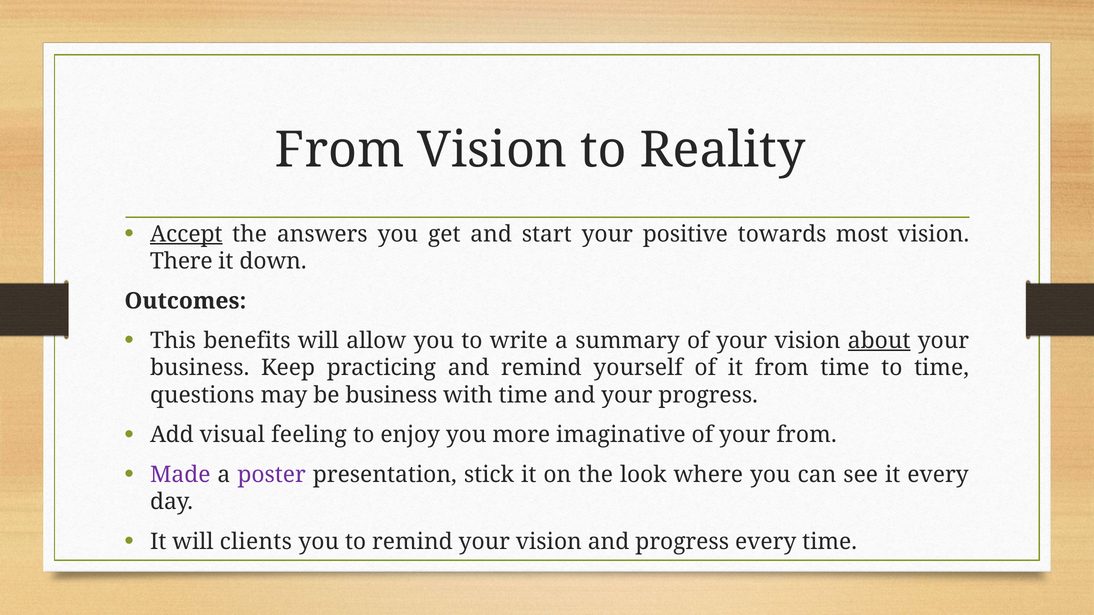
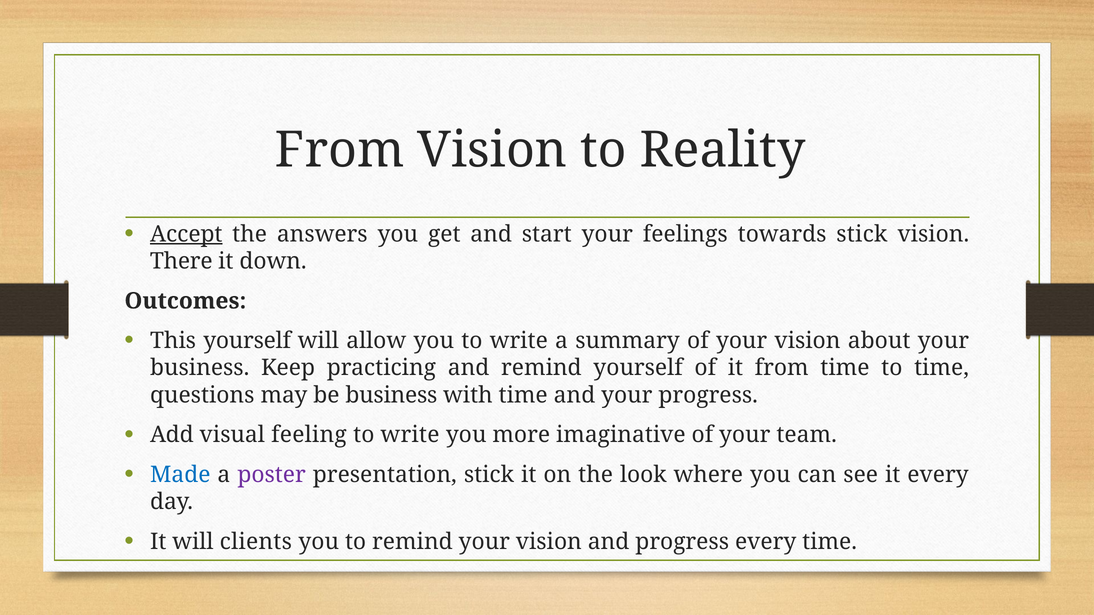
positive: positive -> feelings (685, 234)
towards most: most -> stick (862, 234)
This benefits: benefits -> yourself (247, 341)
about underline: present -> none (879, 341)
enjoy: enjoy -> write (410, 435)
your from: from -> team (807, 435)
Made colour: purple -> blue (180, 475)
